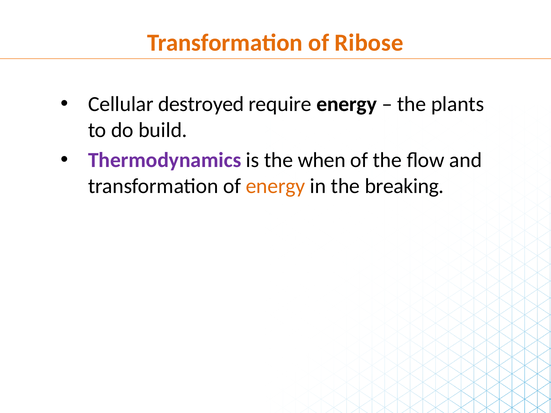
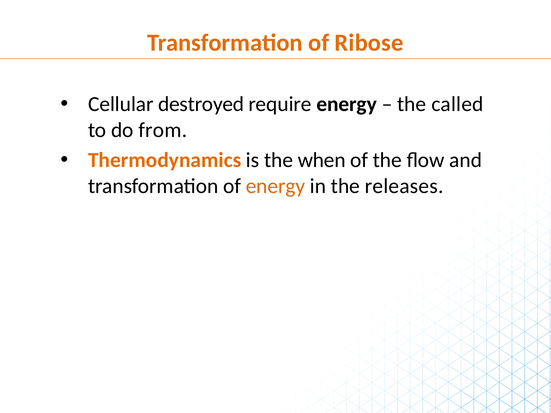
plants: plants -> called (457, 104)
build: build -> from (163, 130)
Thermodynamics colour: purple -> orange (165, 160)
breaking: breaking -> releases (404, 186)
